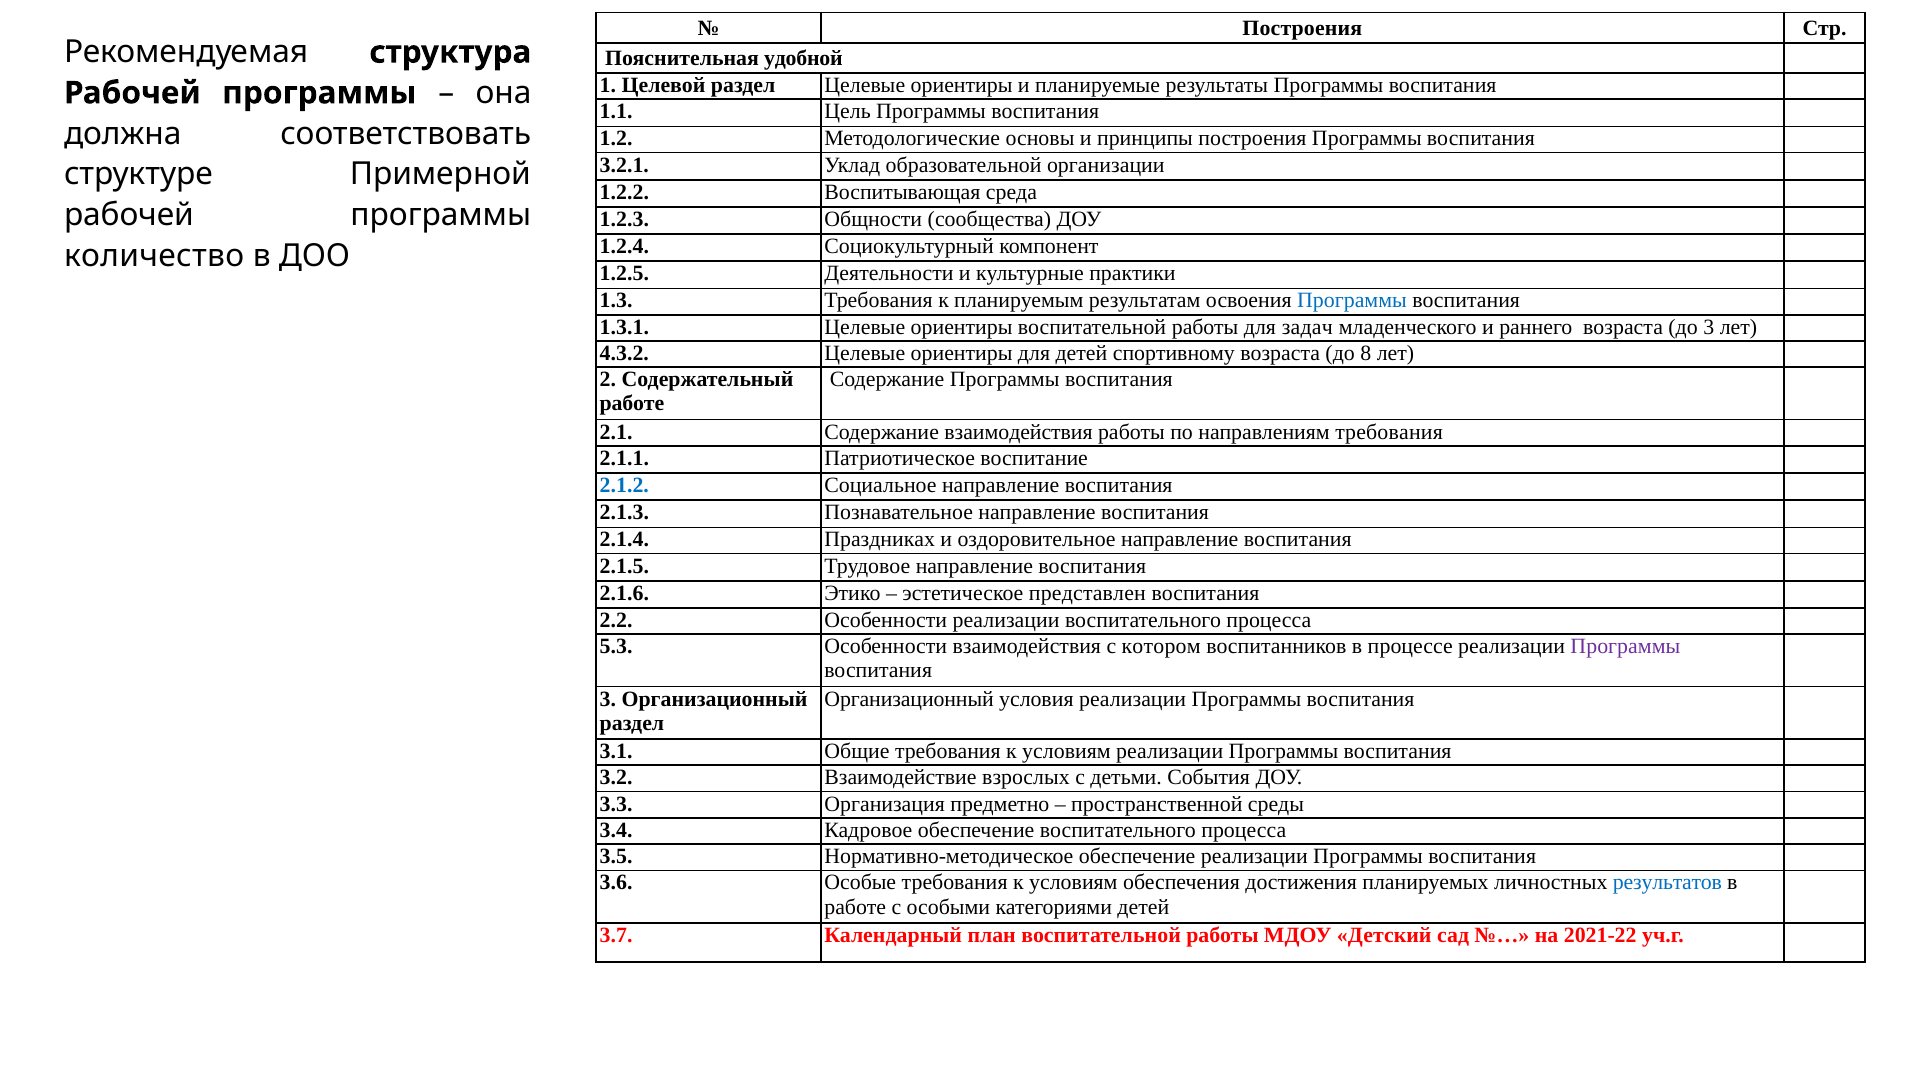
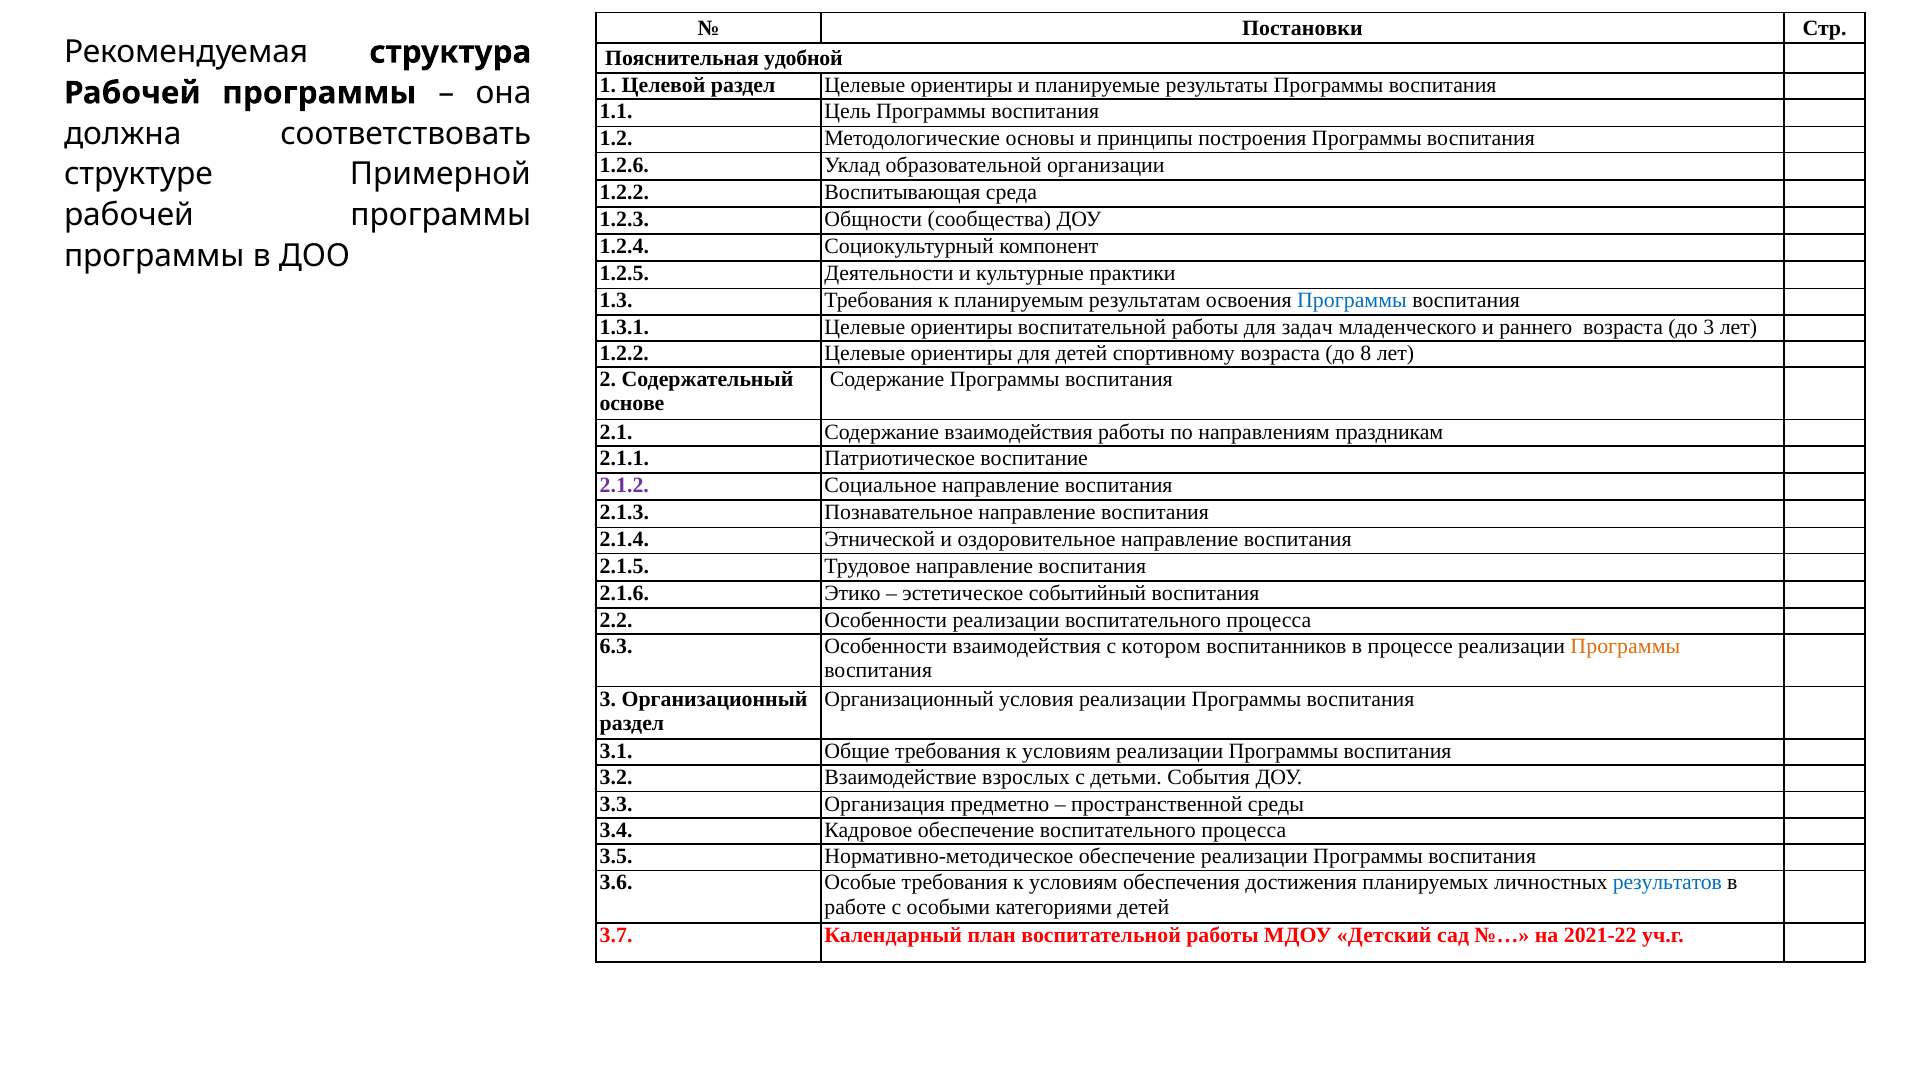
Построения: Построения -> Постановки (1302, 28)
3.2.1: 3.2.1 -> 1.2.6 (624, 165)
количество: количество -> программы (154, 256)
4.3.2: 4.3.2 -> 1.2.2 (624, 353)
работе: работе -> основе (632, 404)
направлениям требования: требования -> праздникам (1389, 432)
2.1.2 colour: blue -> purple (624, 486)
Праздниках: Праздниках -> Этнической (880, 540)
представлен: представлен -> событийный (1088, 593)
5.3: 5.3 -> 6.3 (616, 647)
Программы colour: purple -> orange (1625, 647)
